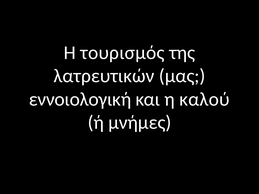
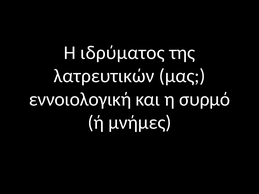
τουρισμός: τουρισμός -> ιδρύματος (122, 53)
καλού: καλού -> συρμό (205, 99)
